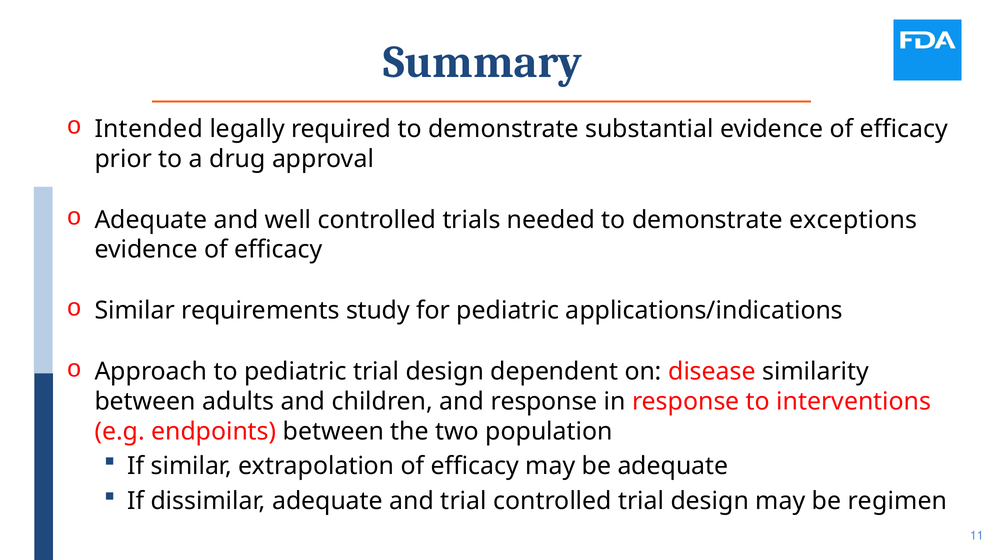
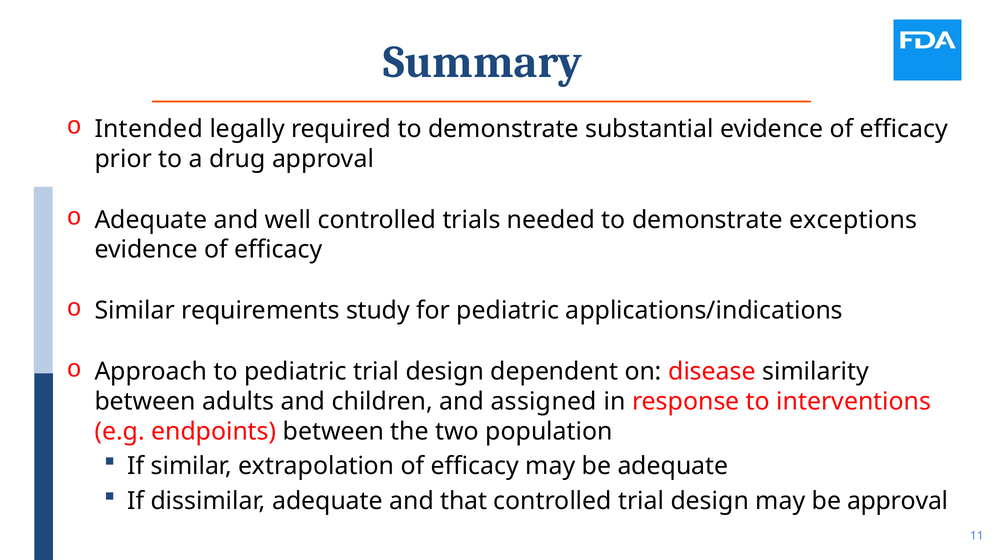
and response: response -> assigned (544, 401)
and trial: trial -> that (464, 501)
be regimen: regimen -> approval (898, 501)
